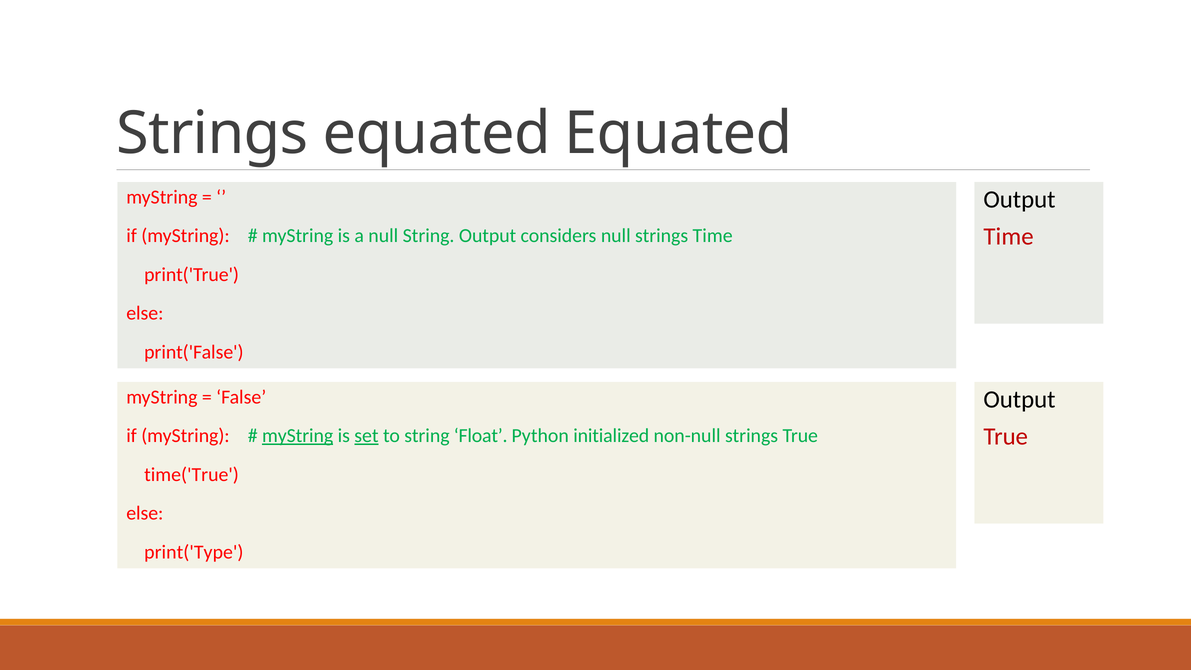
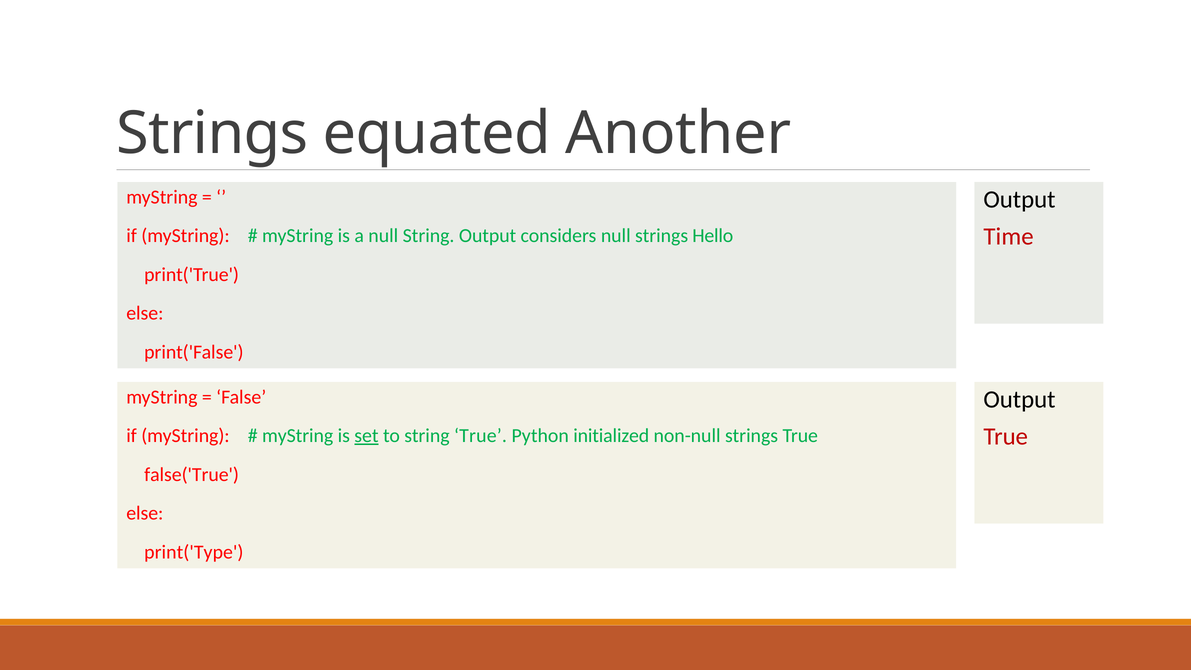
equated Equated: Equated -> Another (678, 133)
strings Time: Time -> Hello (713, 236)
myString underline: present -> none (298, 436)
string Float: Float -> True (481, 436)
time('True: time('True -> false('True (192, 475)
